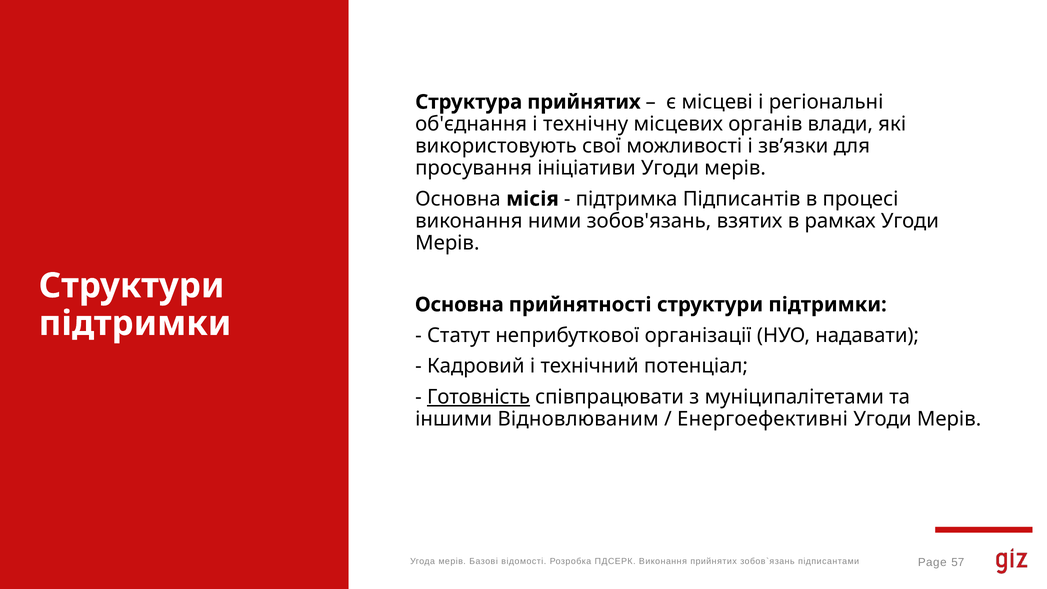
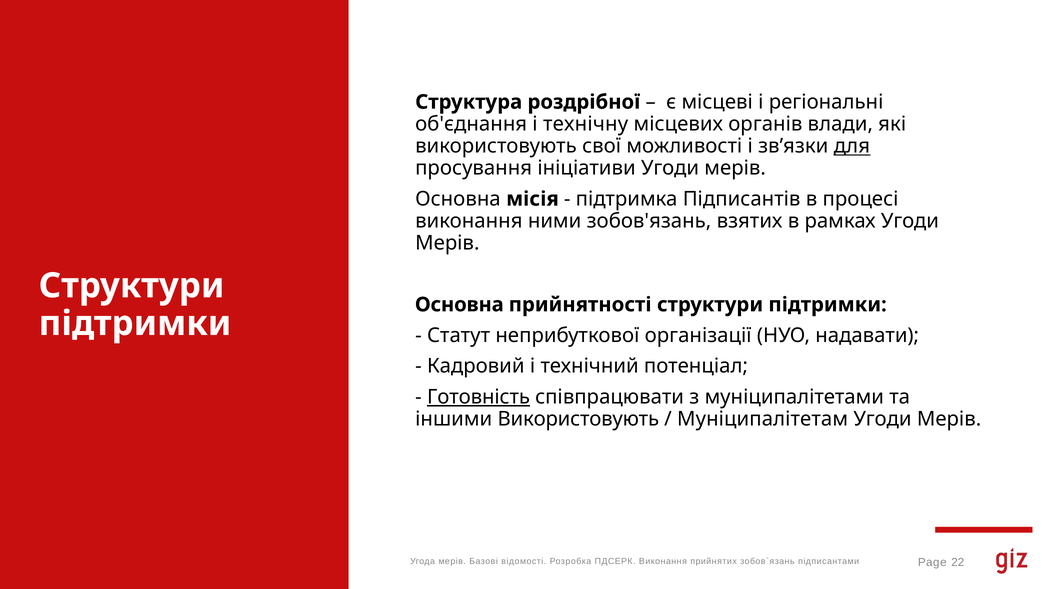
Структура прийнятих: прийнятих -> роздрібної (584, 102)
для underline: none -> present (852, 146)
іншими Відновлюваним: Відновлюваним -> Використовують (578, 419)
Енергоефективні: Енергоефективні -> Муніципалітетам (763, 419)
57: 57 -> 22 (958, 562)
